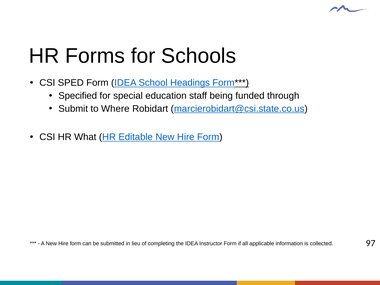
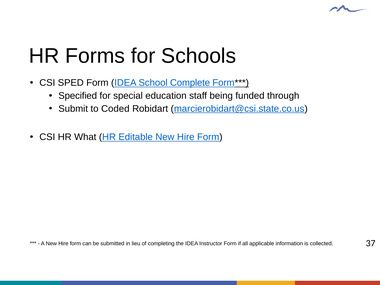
Headings: Headings -> Complete (190, 83)
Where: Where -> Coded (115, 109)
97: 97 -> 37 (371, 243)
